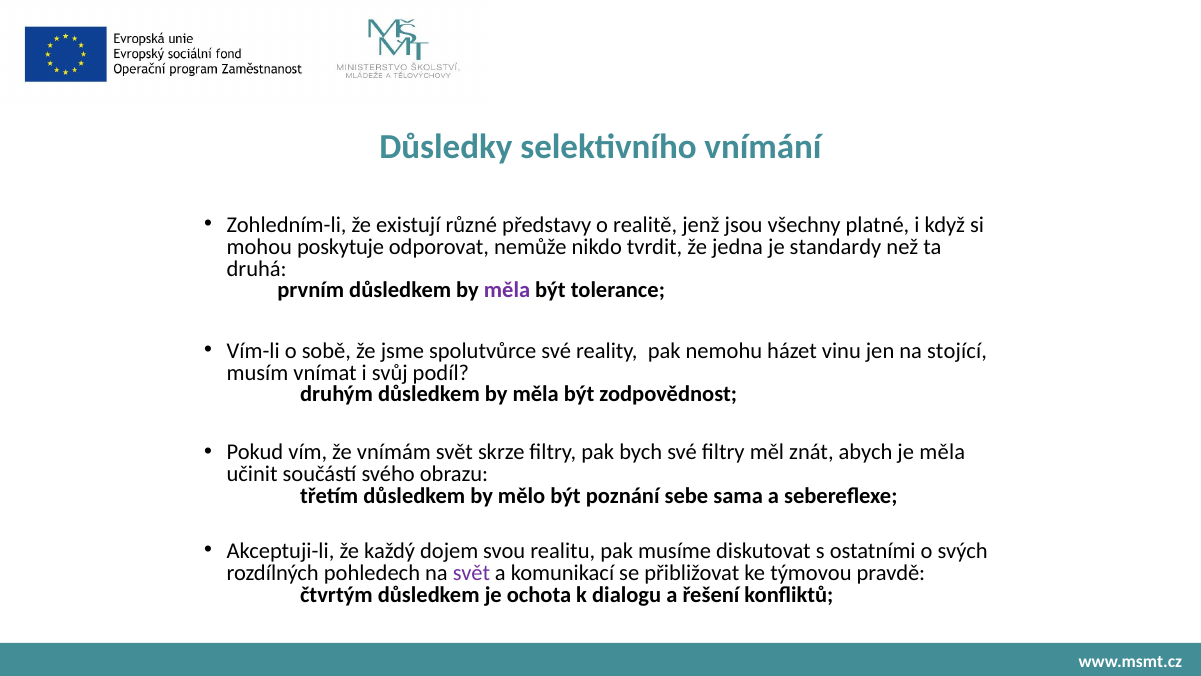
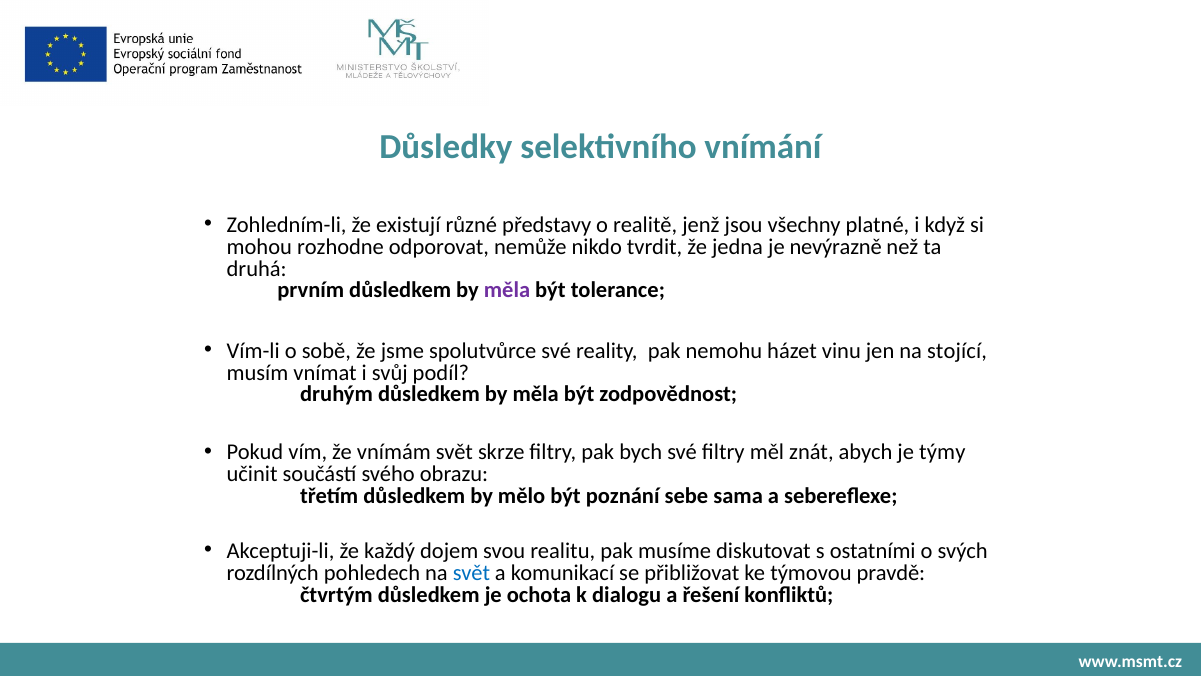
poskytuje: poskytuje -> rozhodne (340, 247)
standardy: standardy -> nevýrazně (836, 247)
je měla: měla -> týmy (942, 452)
svět colour: purple -> blue (471, 572)
